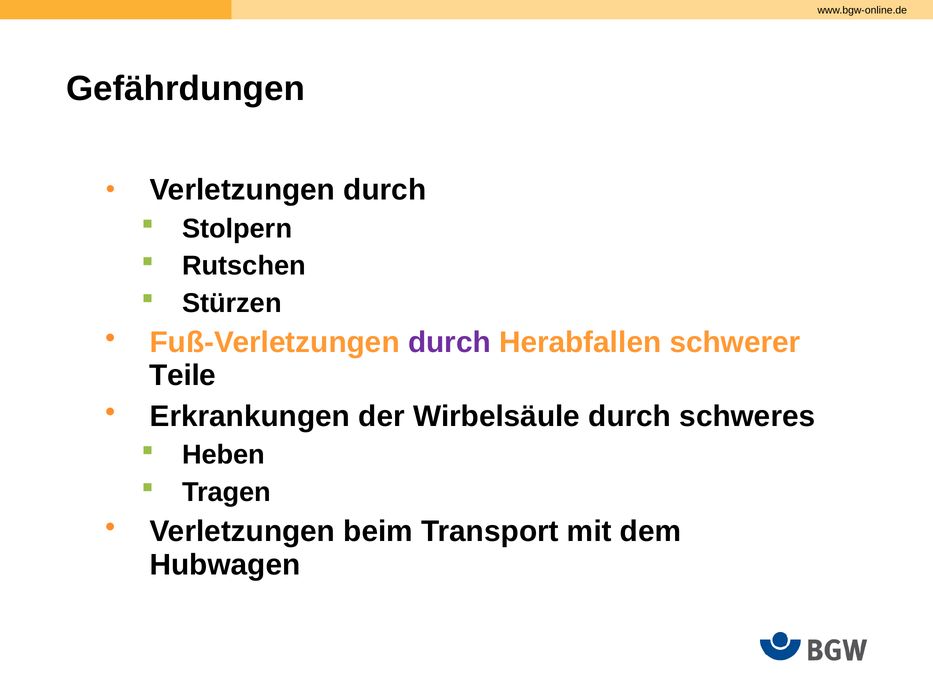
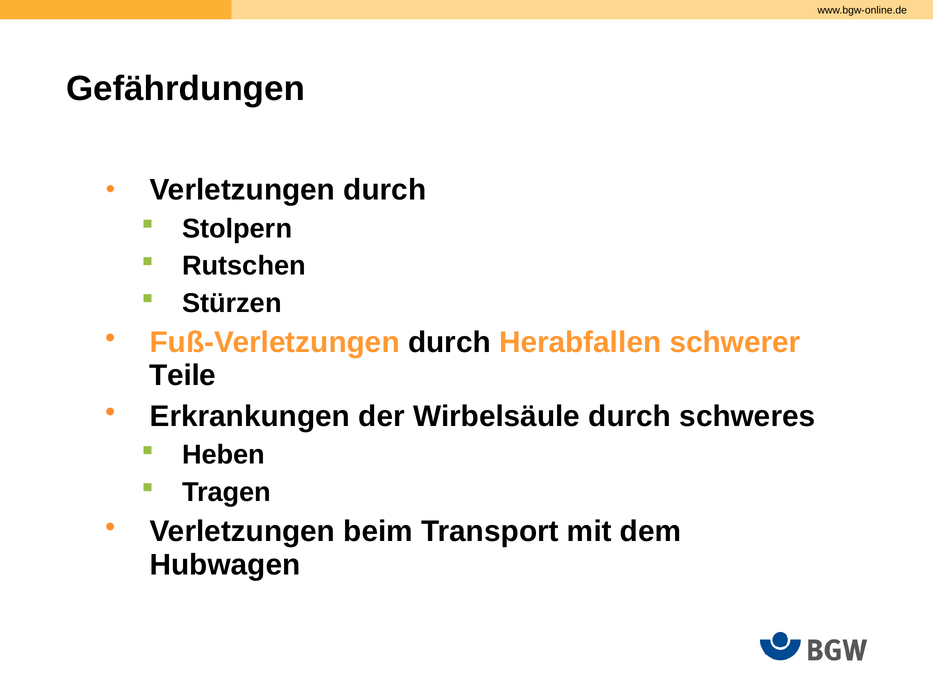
durch colour: purple -> black (449, 342)
